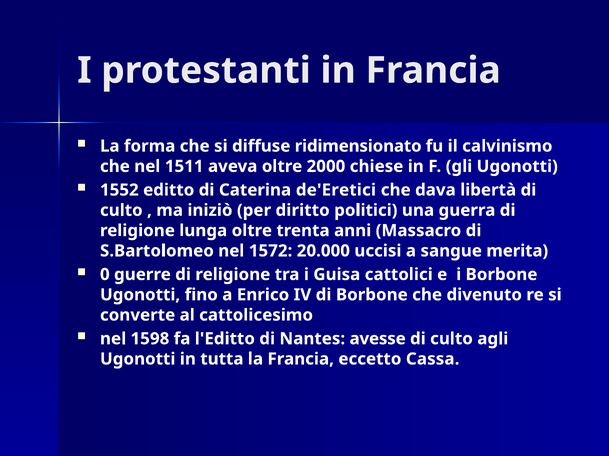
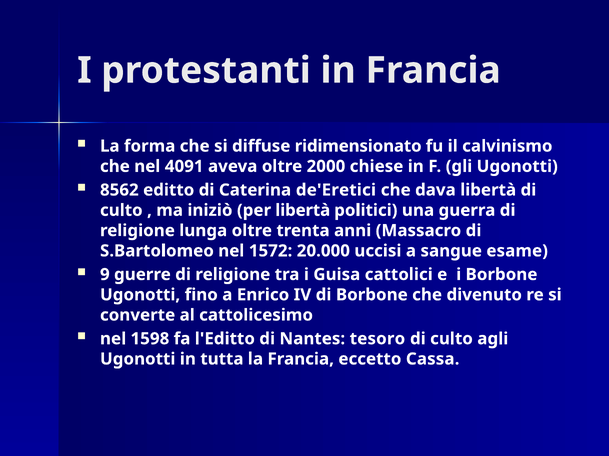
1511: 1511 -> 4091 (184, 167)
1552: 1552 -> 8562 (119, 190)
per diritto: diritto -> libertà (303, 211)
merita: merita -> esame (517, 251)
0: 0 -> 9 (105, 275)
avesse: avesse -> tesoro (377, 339)
